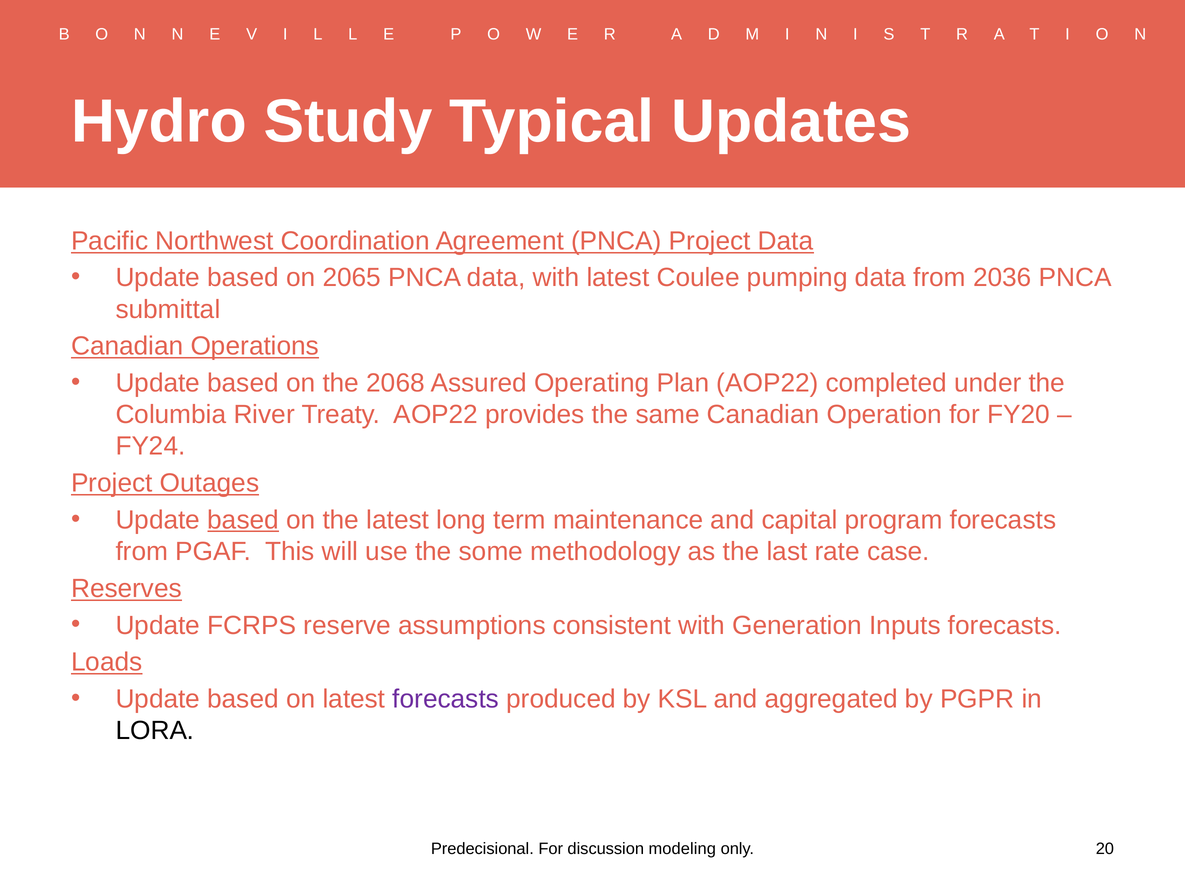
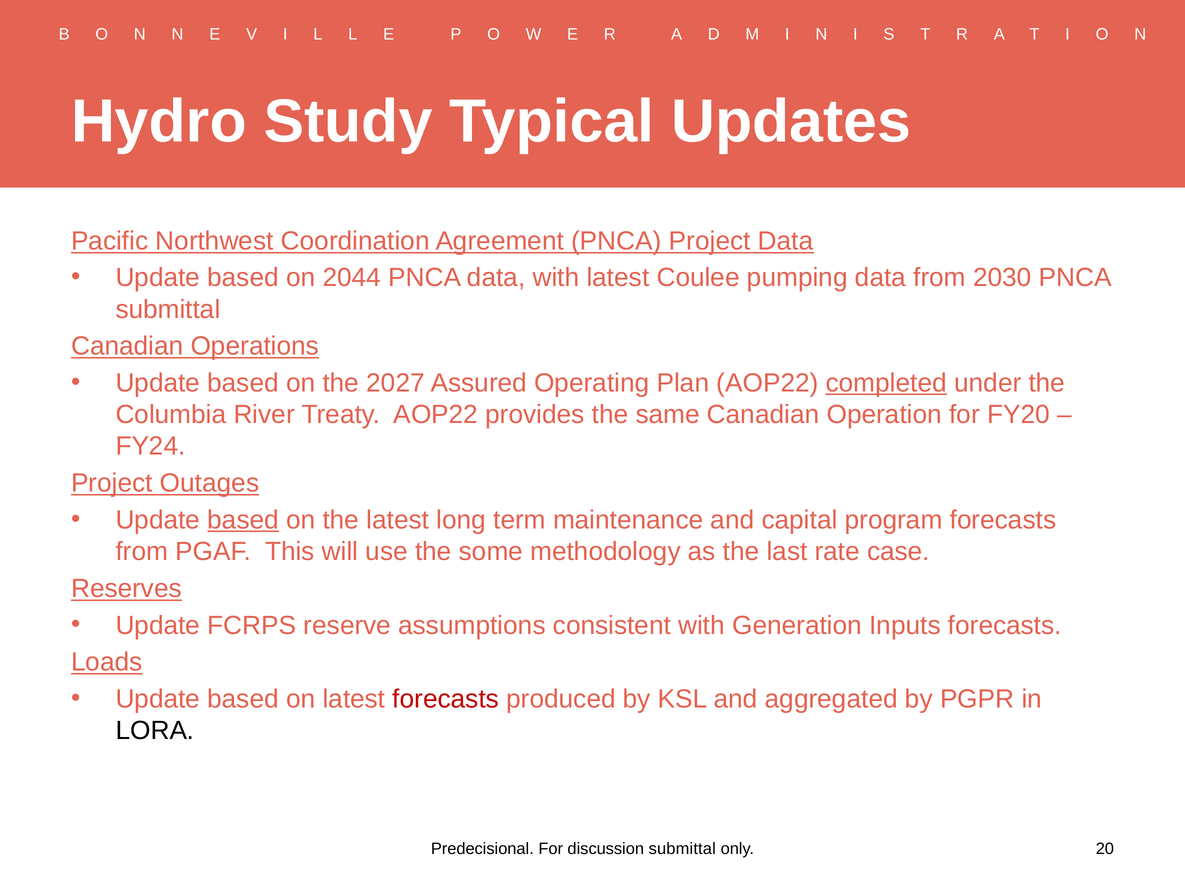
2065: 2065 -> 2044 (352, 278)
2036: 2036 -> 2030 (1002, 278)
2068: 2068 -> 2027 (396, 383)
completed underline: none -> present (886, 383)
forecasts colour: purple -> red (446, 699)
discussion modeling: modeling -> submittal (682, 849)
